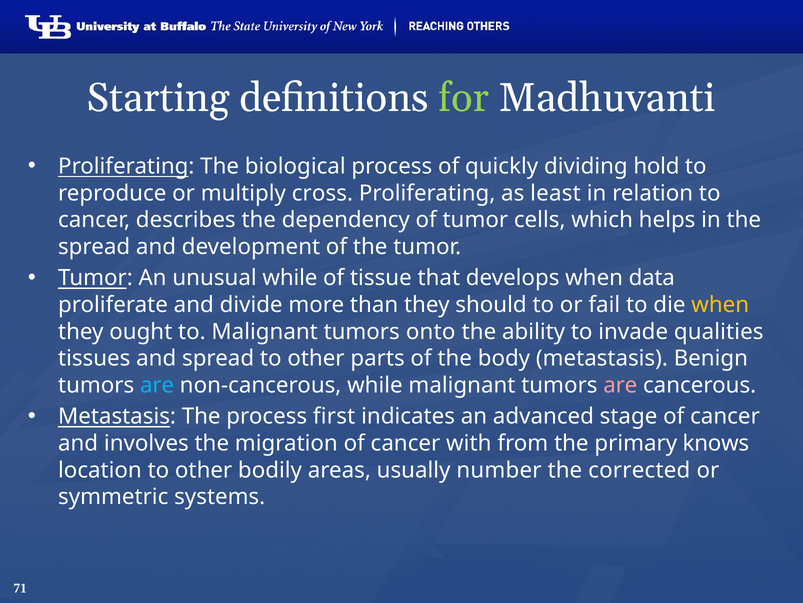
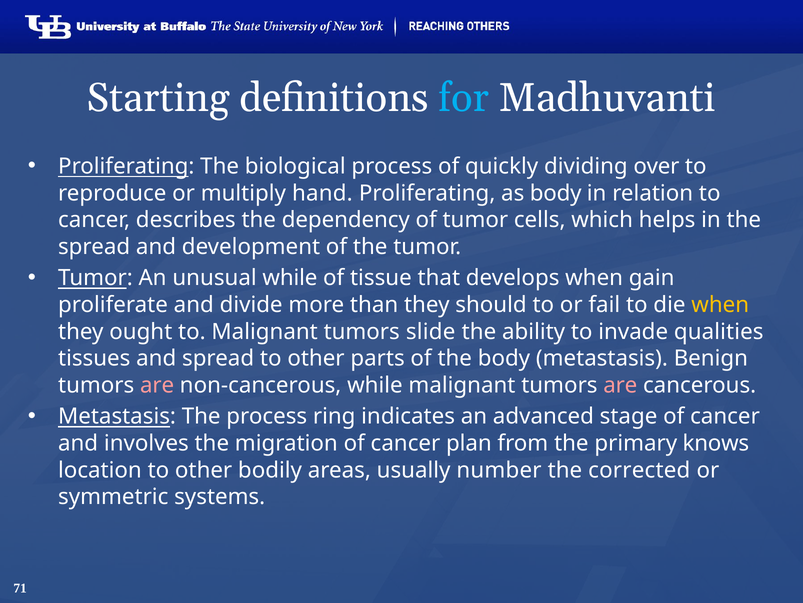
for colour: light green -> light blue (464, 98)
hold: hold -> over (656, 166)
cross: cross -> hand (322, 193)
as least: least -> body (556, 193)
data: data -> gain (652, 278)
onto: onto -> slide (431, 331)
are colour: light blue -> pink (157, 385)
first: first -> ring (334, 416)
with: with -> plan (469, 443)
